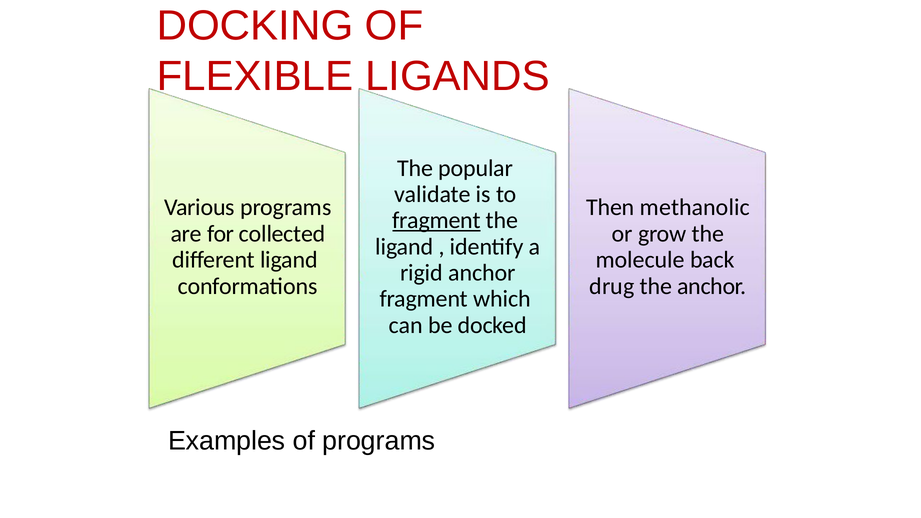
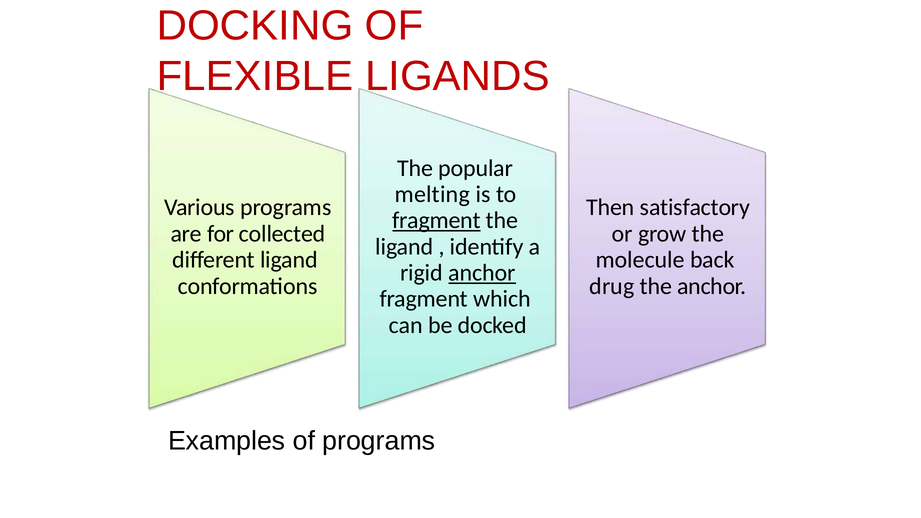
validate: validate -> melting (432, 194)
methanolic: methanolic -> satisfactory (695, 208)
anchor underline: none -> present (482, 273)
